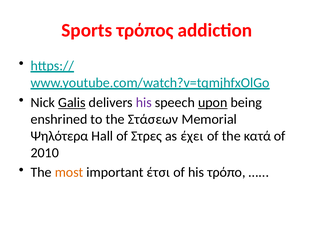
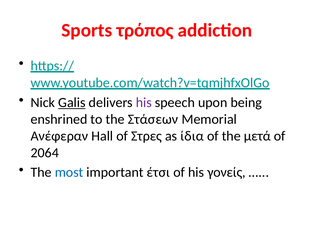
upon underline: present -> none (213, 103)
Ψηλότερα: Ψηλότερα -> Ανέφεραν (59, 136)
έχει: έχει -> ίδια (192, 136)
κατά: κατά -> μετά (257, 136)
2010: 2010 -> 2064 (45, 153)
most colour: orange -> blue (69, 173)
τρόπο: τρόπο -> γονείς (226, 173)
